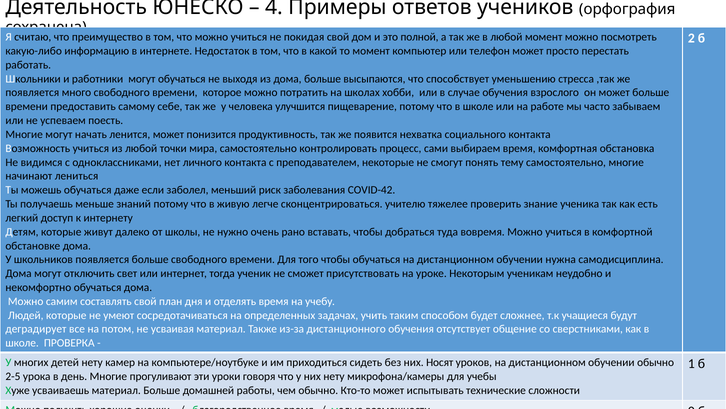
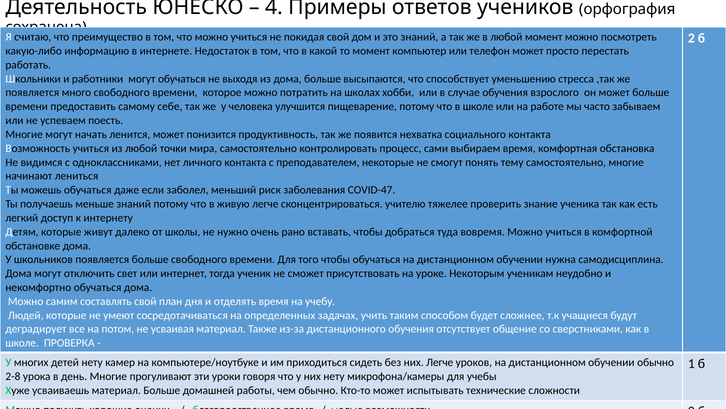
это полной: полной -> знаний (419, 37)
COVID-42: COVID-42 -> COVID-47 (372, 190)
них Носят: Носят -> Легче (440, 362)
2-5: 2-5 -> 2-8 (13, 376)
